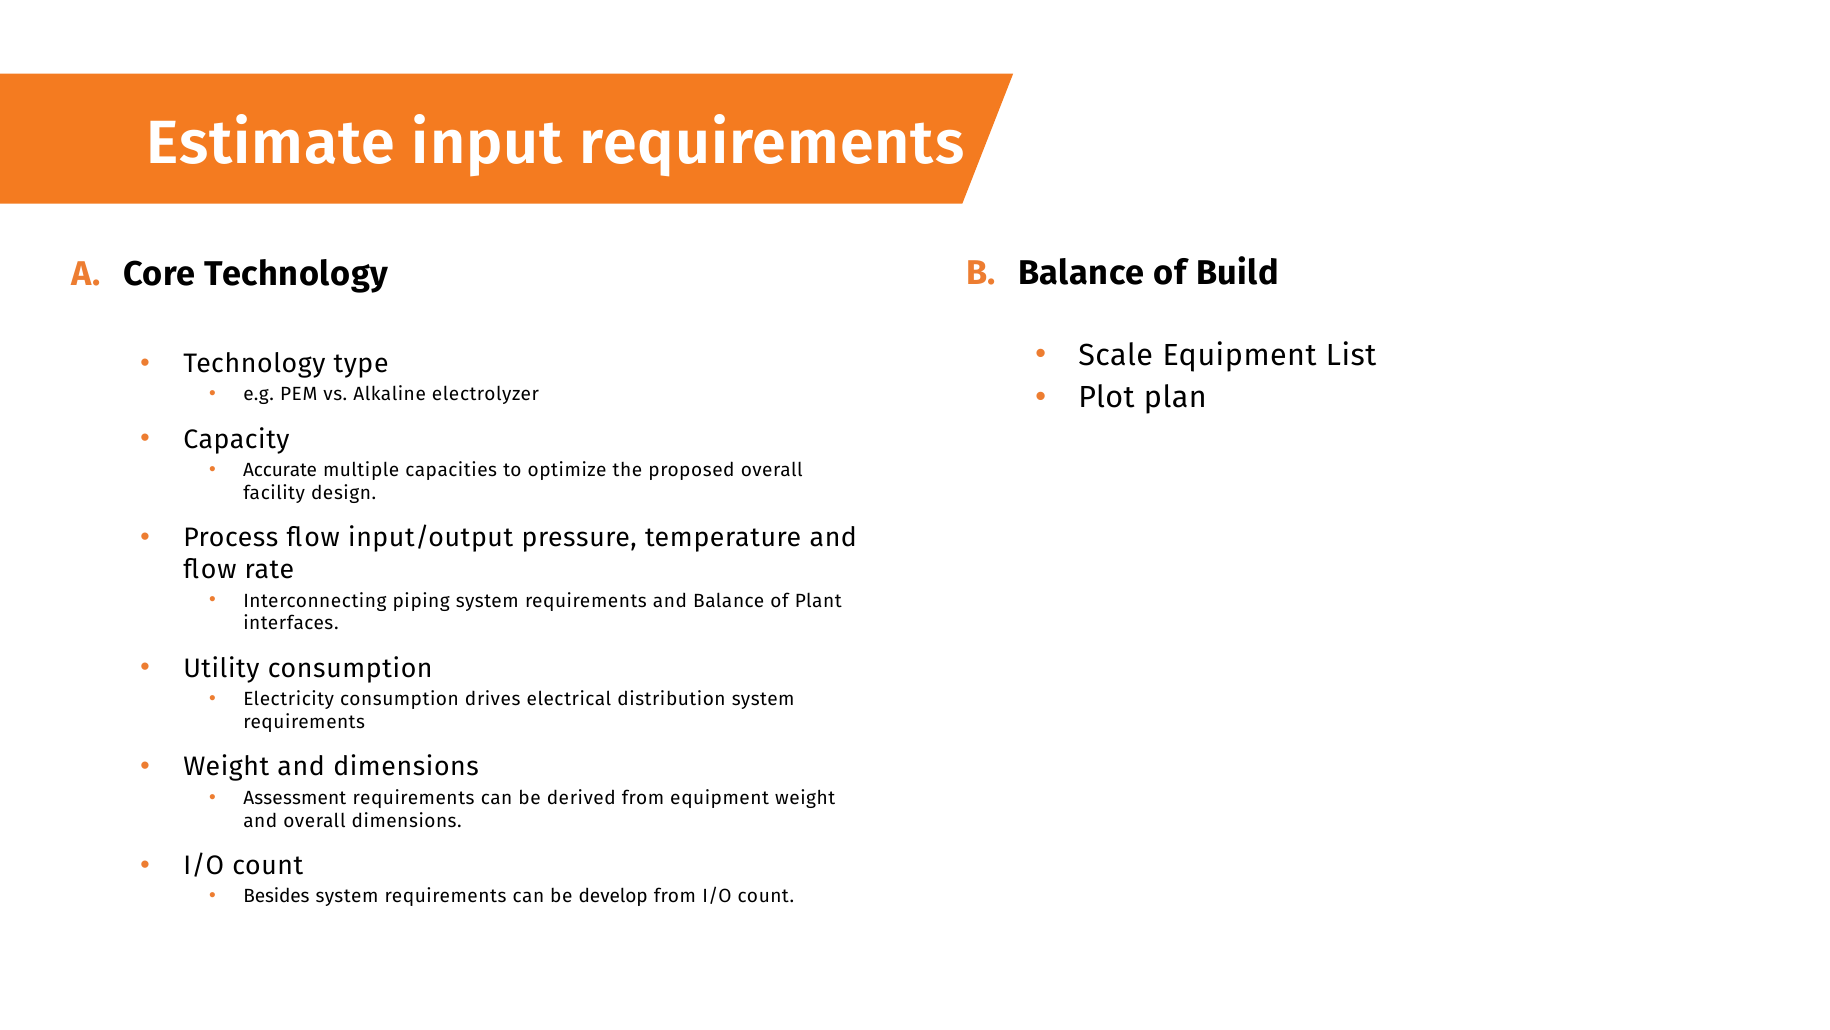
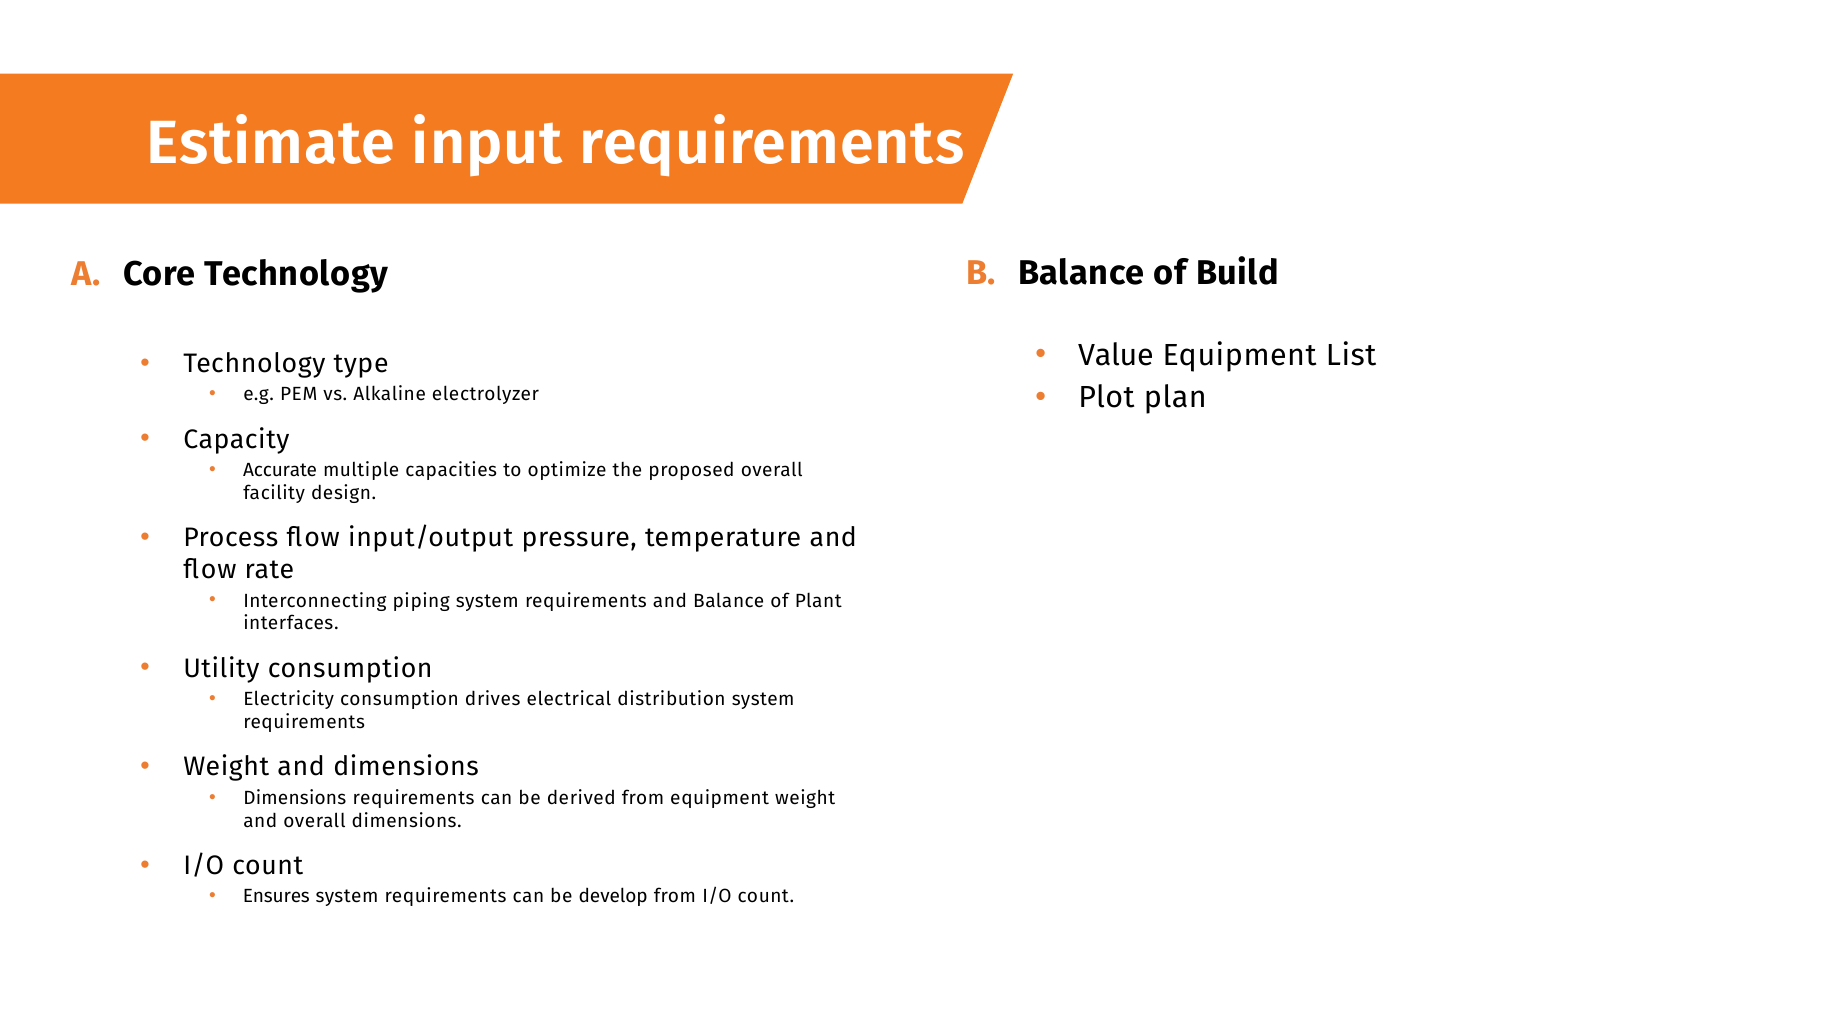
Scale: Scale -> Value (1116, 355)
Assessment: Assessment -> Dimensions (295, 797)
Besides: Besides -> Ensures (276, 896)
